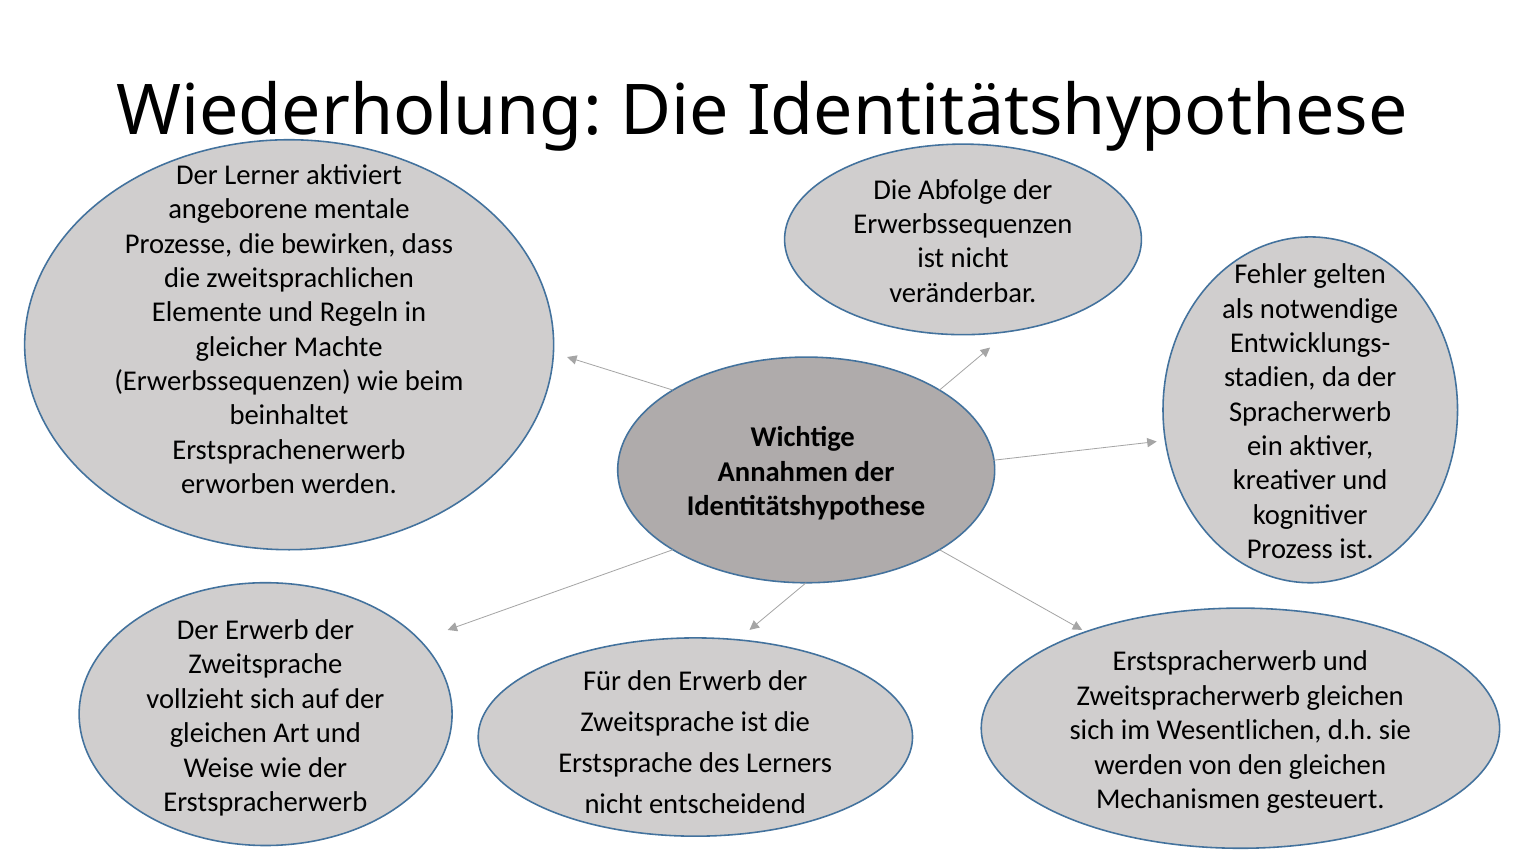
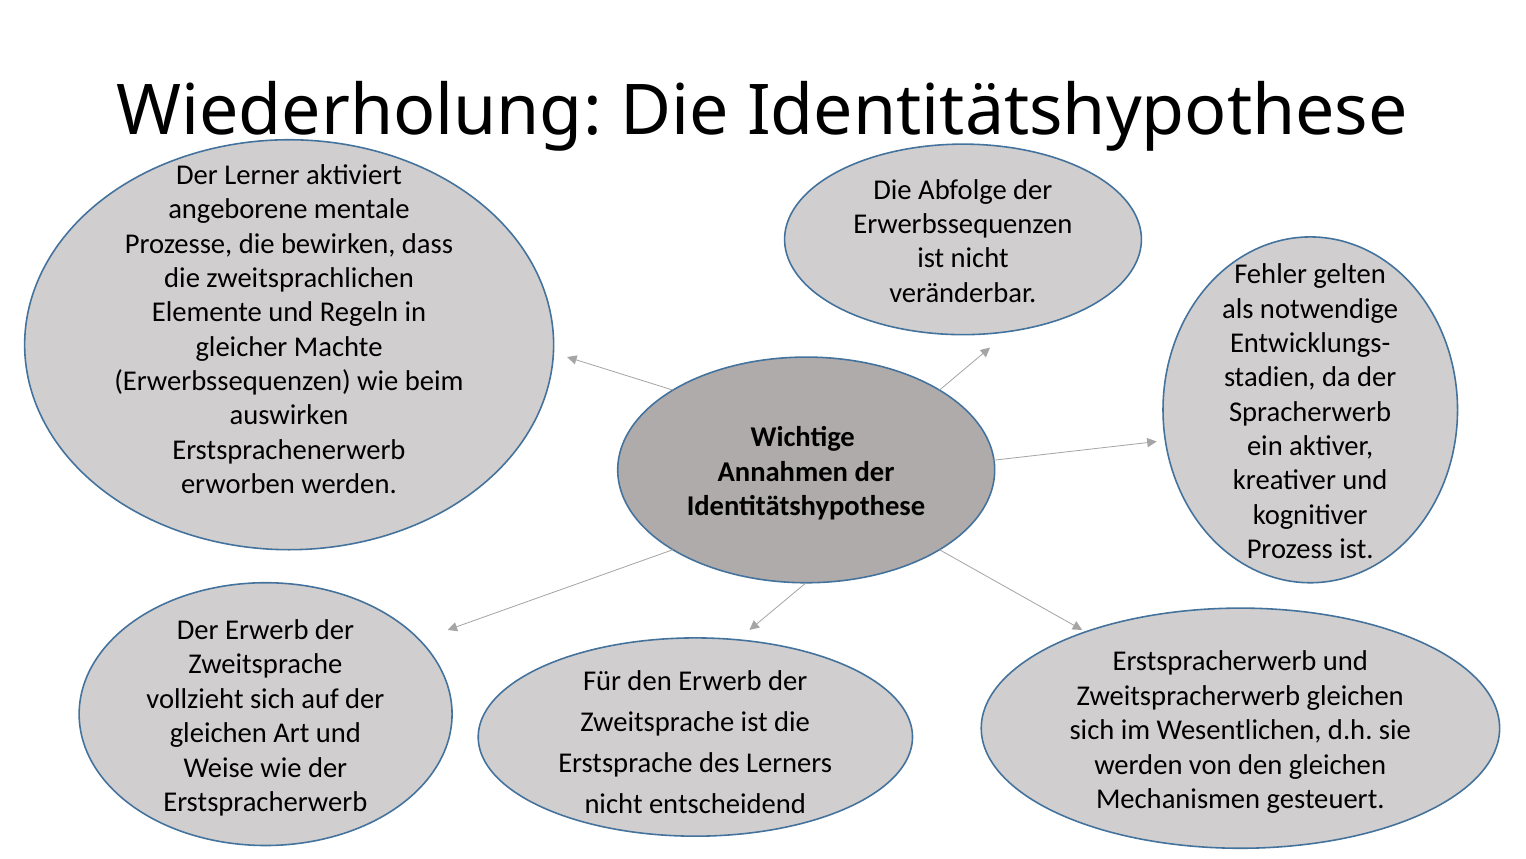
beinhaltet: beinhaltet -> auswirken (289, 415)
